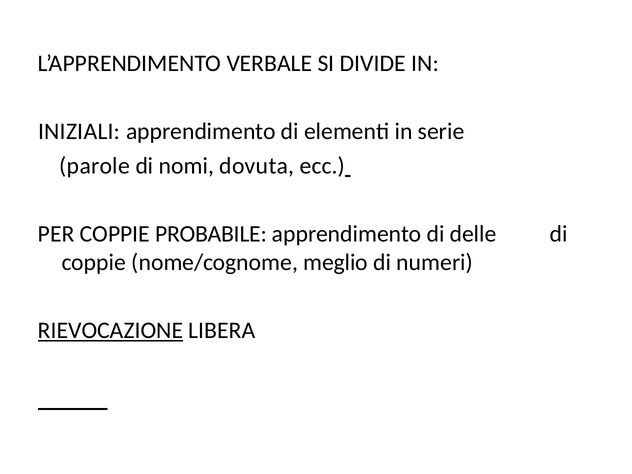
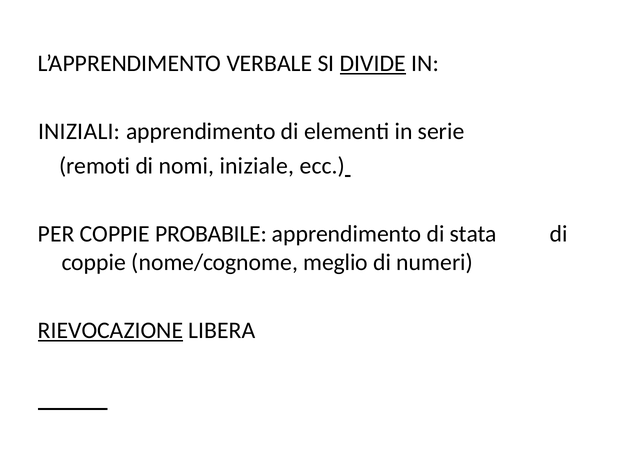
DIVIDE underline: none -> present (373, 63)
parole: parole -> remoti (95, 166)
dovuta: dovuta -> iniziale (257, 166)
delle: delle -> stata (473, 234)
